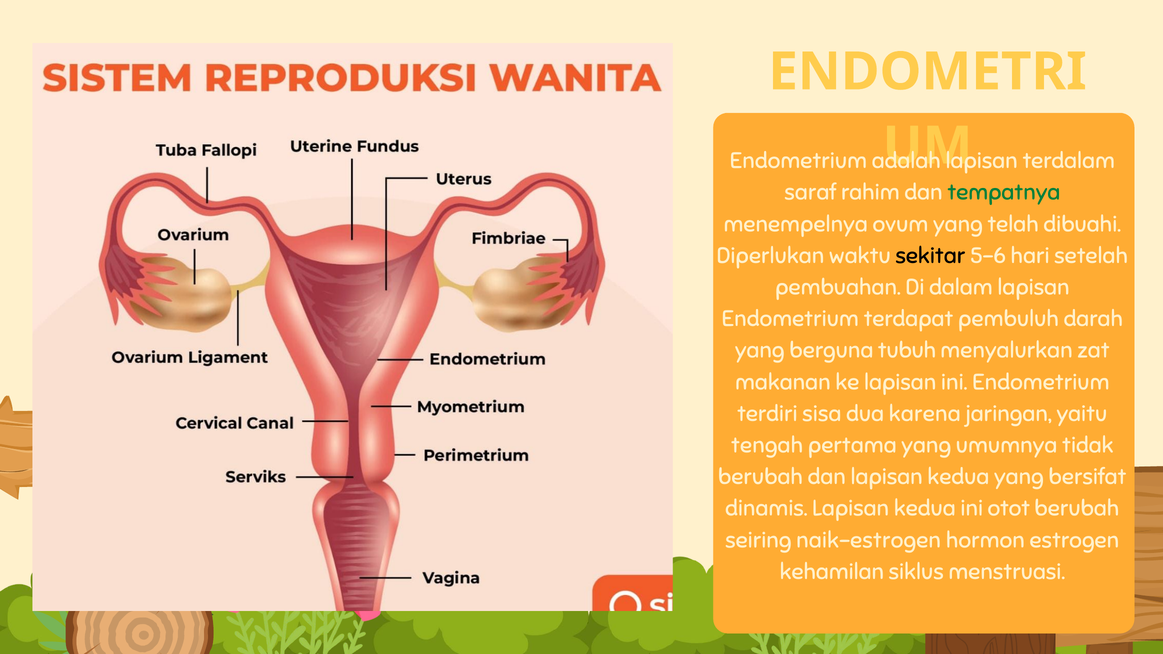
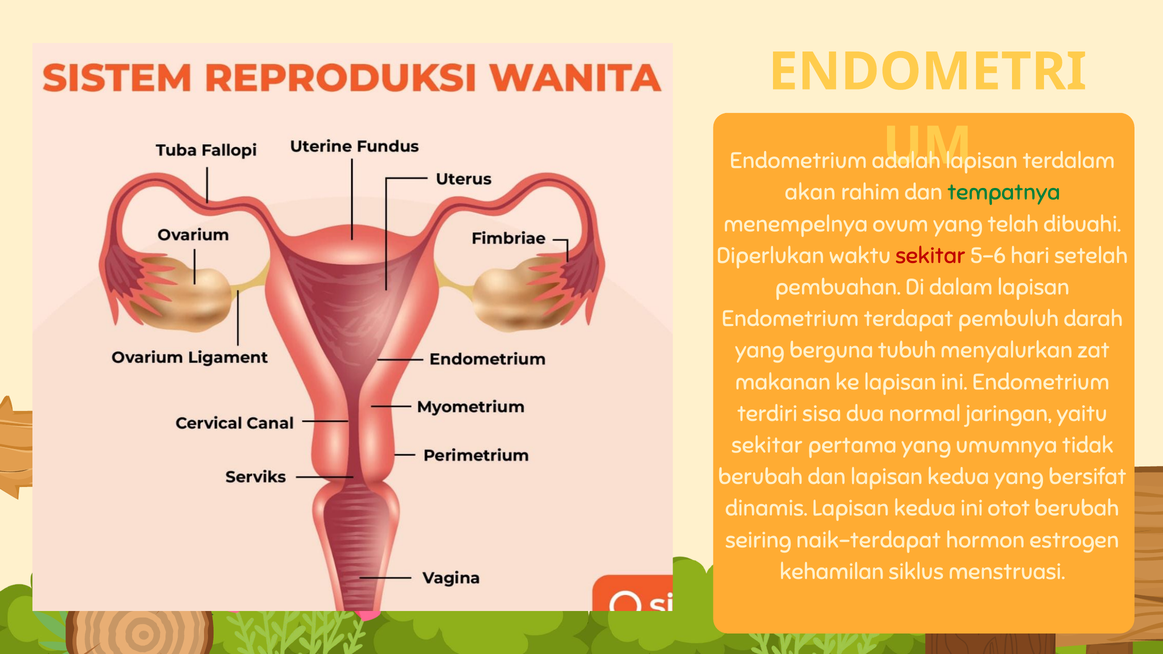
saraf: saraf -> akan (810, 193)
sekitar colour: black -> red (930, 256)
karena: karena -> normal (925, 414)
tengah: tengah -> sekitar (767, 445)
naik-estrogen: naik-estrogen -> naik-terdapat (869, 540)
